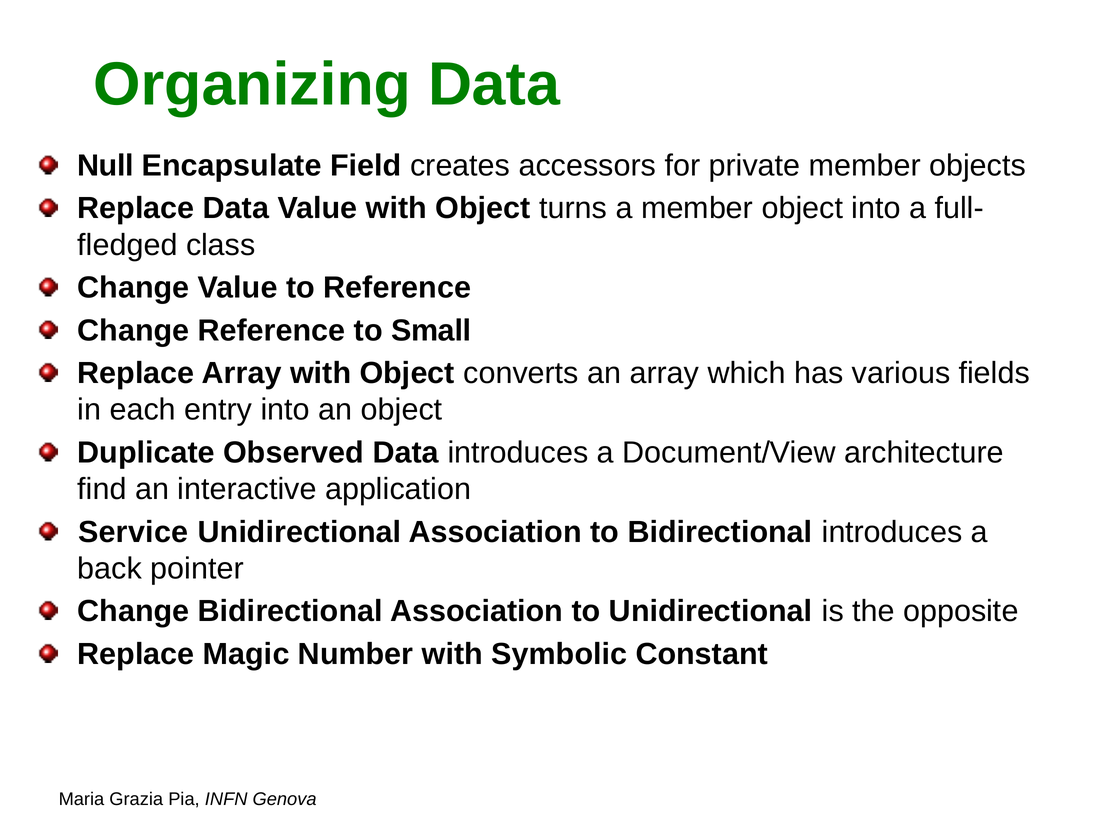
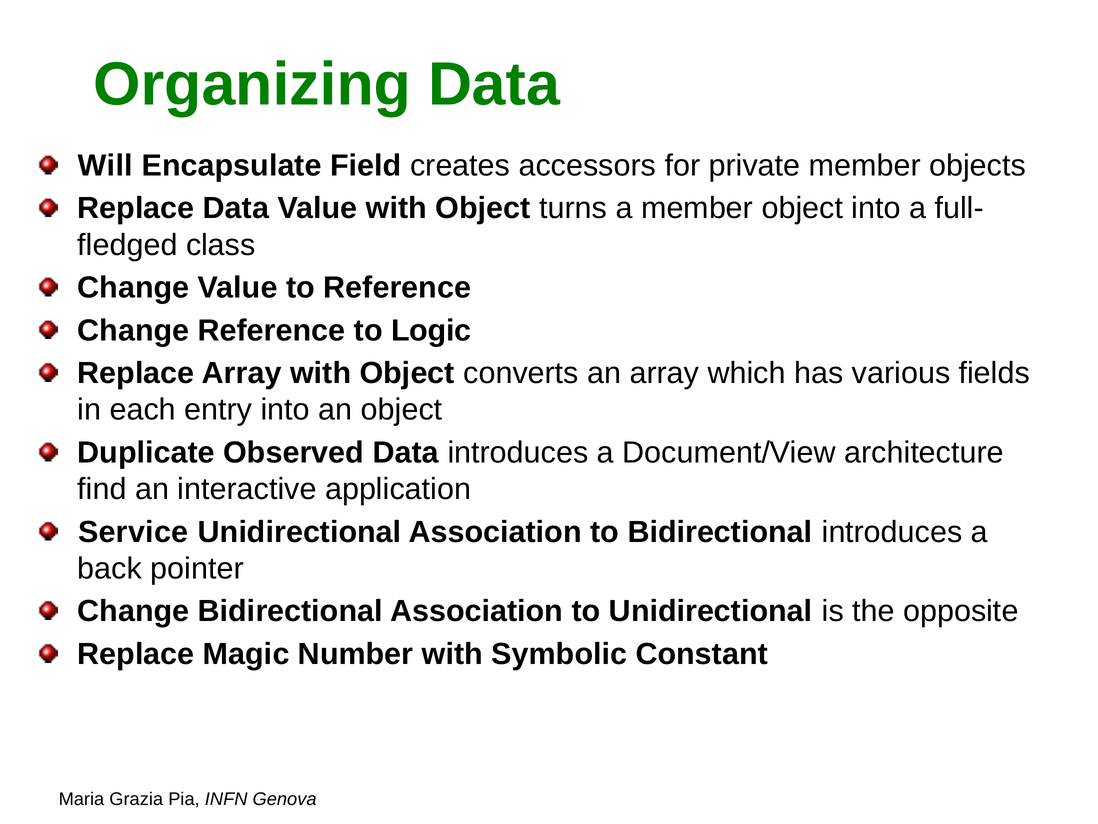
Null: Null -> Will (105, 166)
Small: Small -> Logic (431, 330)
